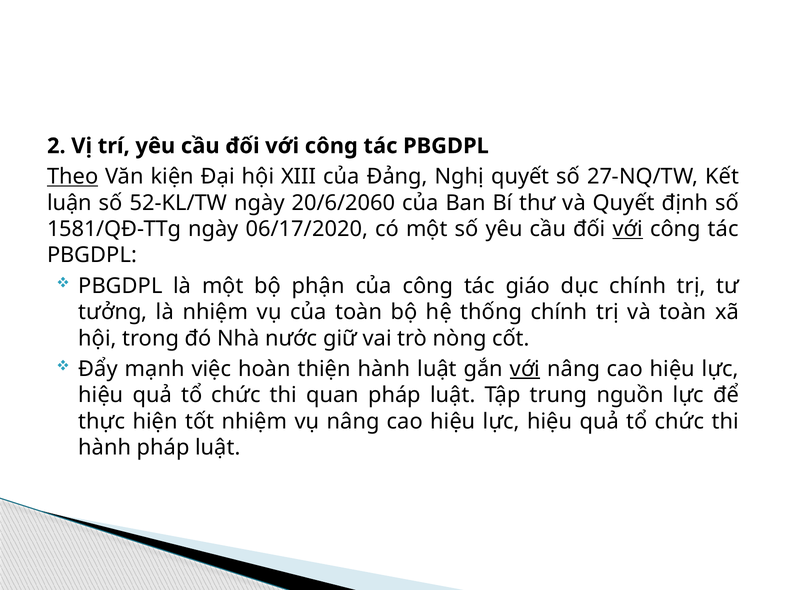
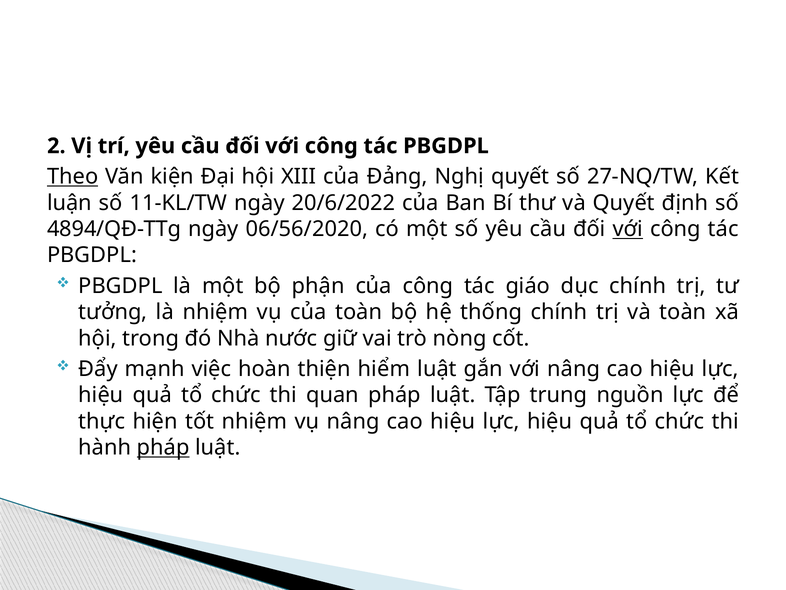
52-KL/TW: 52-KL/TW -> 11-KL/TW (178, 203)
20/6/2060: 20/6/2060 -> 20/6/2022 (343, 203)
1581/QĐ-TTg: 1581/QĐ-TTg -> 4894/QĐ-TTg (114, 229)
06/17/2020: 06/17/2020 -> 06/56/2020 (307, 229)
thiện hành: hành -> hiểm (384, 369)
với underline: present -> none (525, 369)
pháp underline: none -> present (163, 447)
